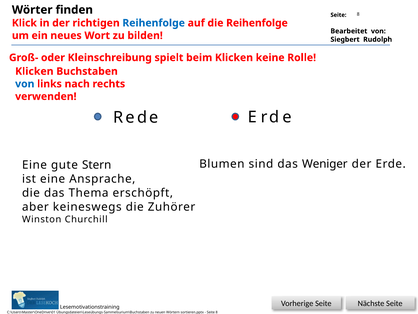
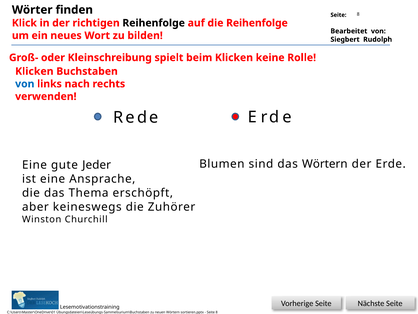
Reihenfolge colour: blue -> black (154, 23)
das Weniger: Weniger -> Wörtern (325, 164)
Stern: Stern -> Jeder (97, 165)
